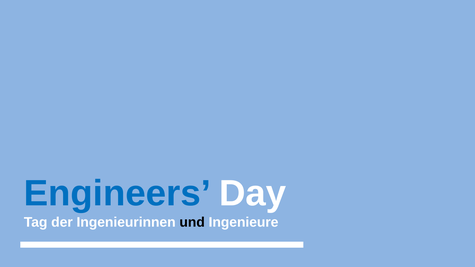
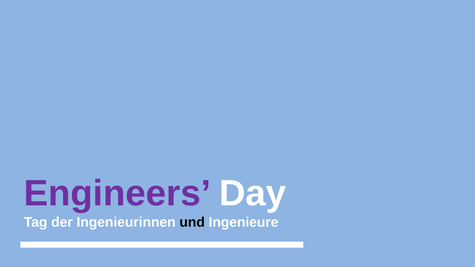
Engineers colour: blue -> purple (117, 194)
